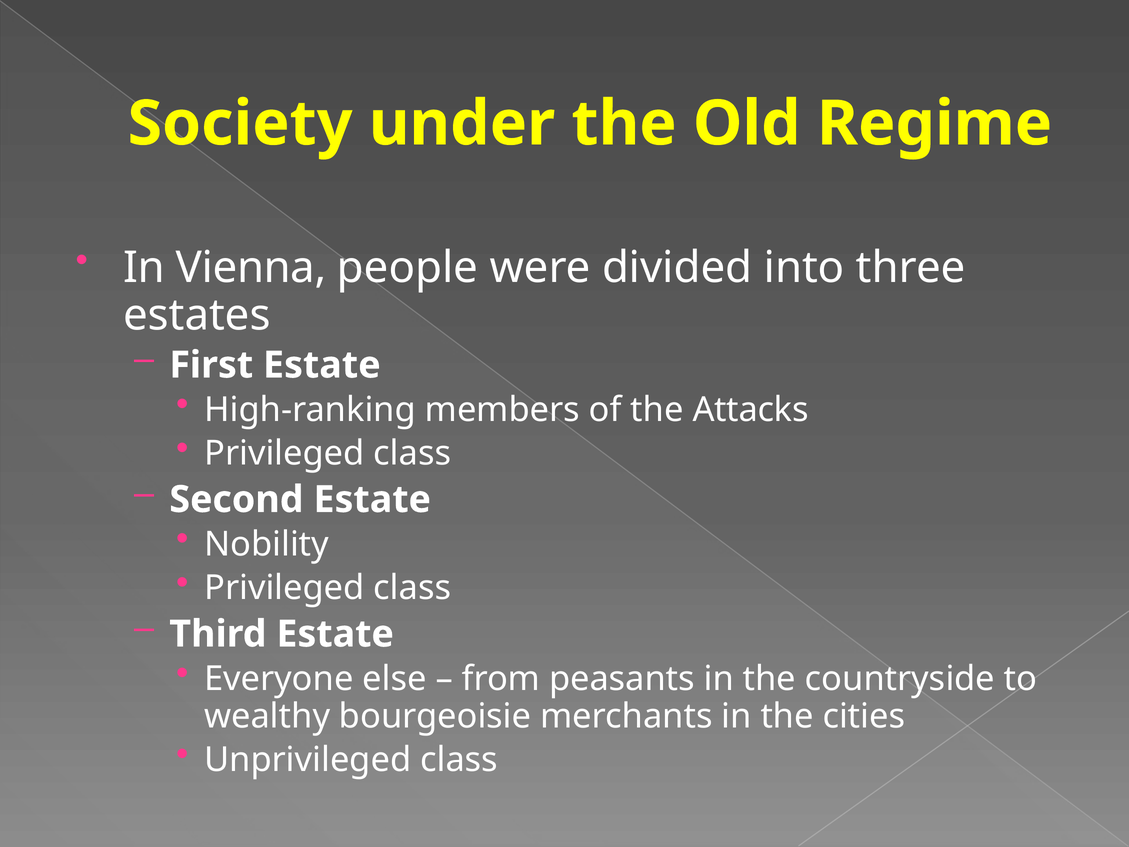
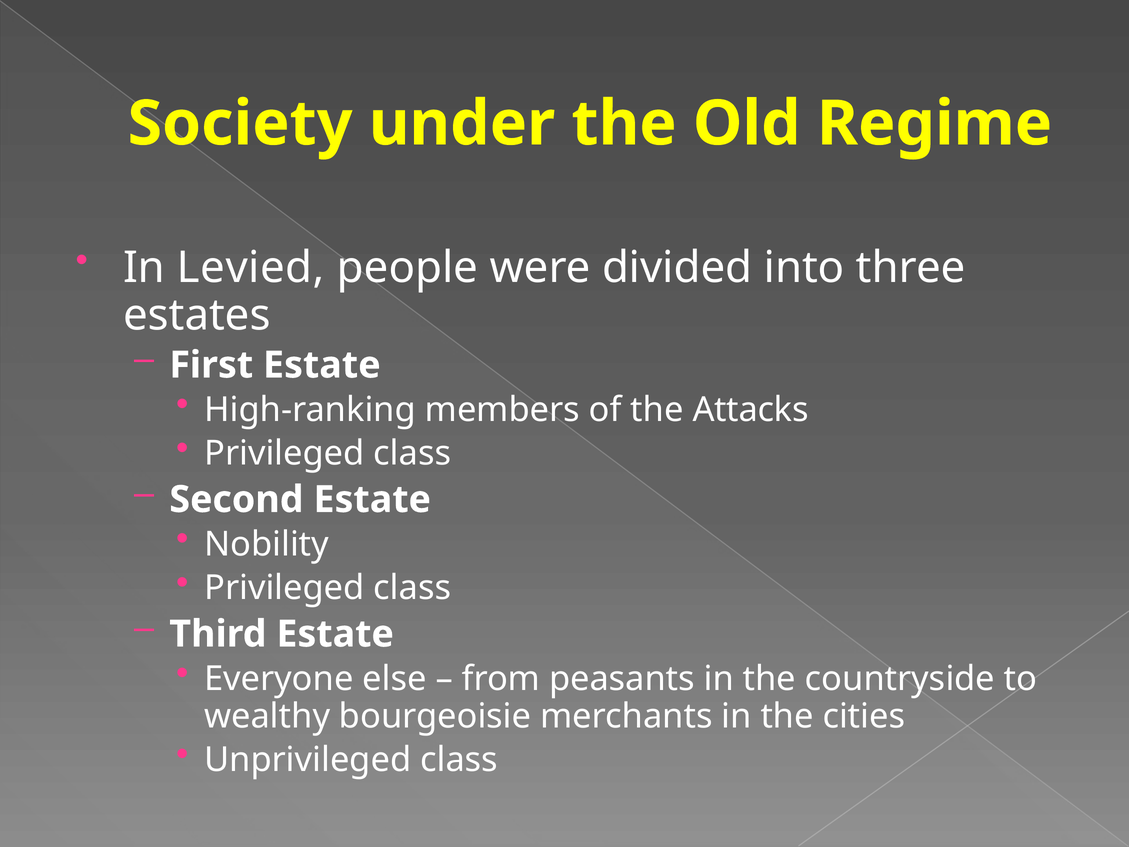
Vienna: Vienna -> Levied (251, 268)
